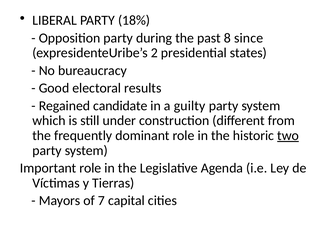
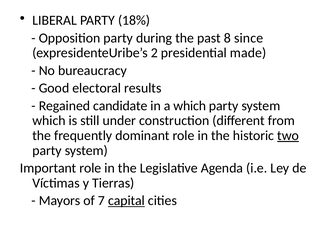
states: states -> made (248, 53)
a guilty: guilty -> which (190, 105)
capital underline: none -> present (126, 200)
